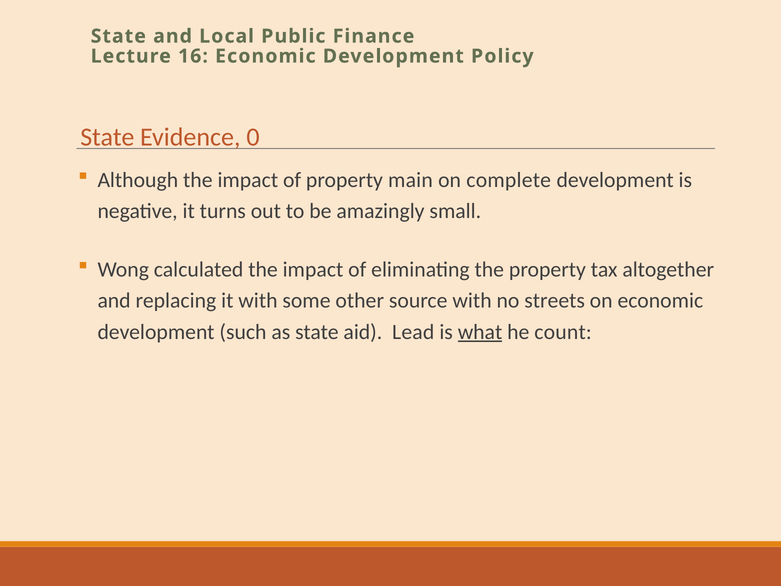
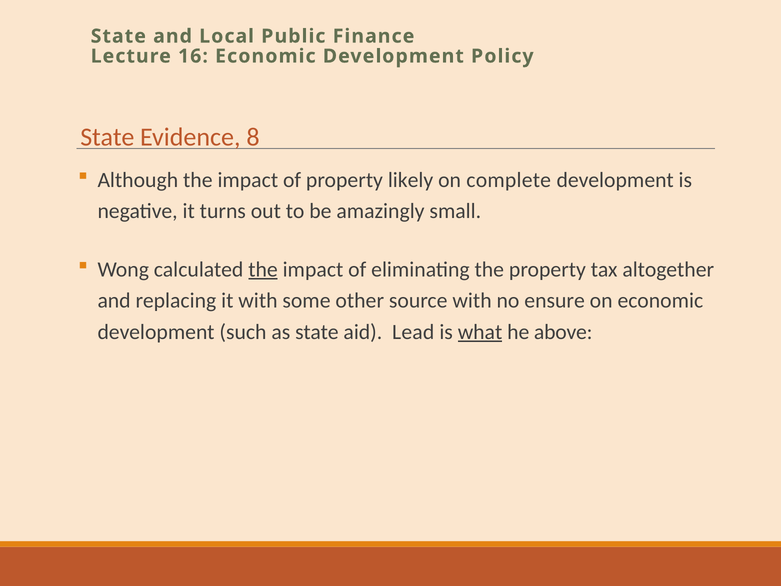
0: 0 -> 8 (253, 137)
main: main -> likely (411, 180)
the underline: none -> present (263, 269)
streets: streets -> ensure (555, 301)
count: count -> above (563, 332)
